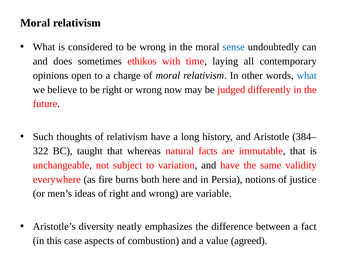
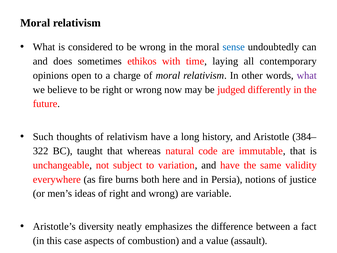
what colour: blue -> purple (307, 75)
facts: facts -> code (208, 151)
agreed: agreed -> assault (249, 240)
